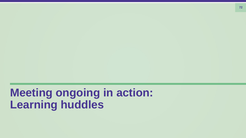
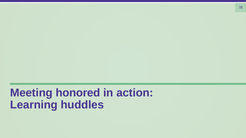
ongoing: ongoing -> honored (78, 93)
